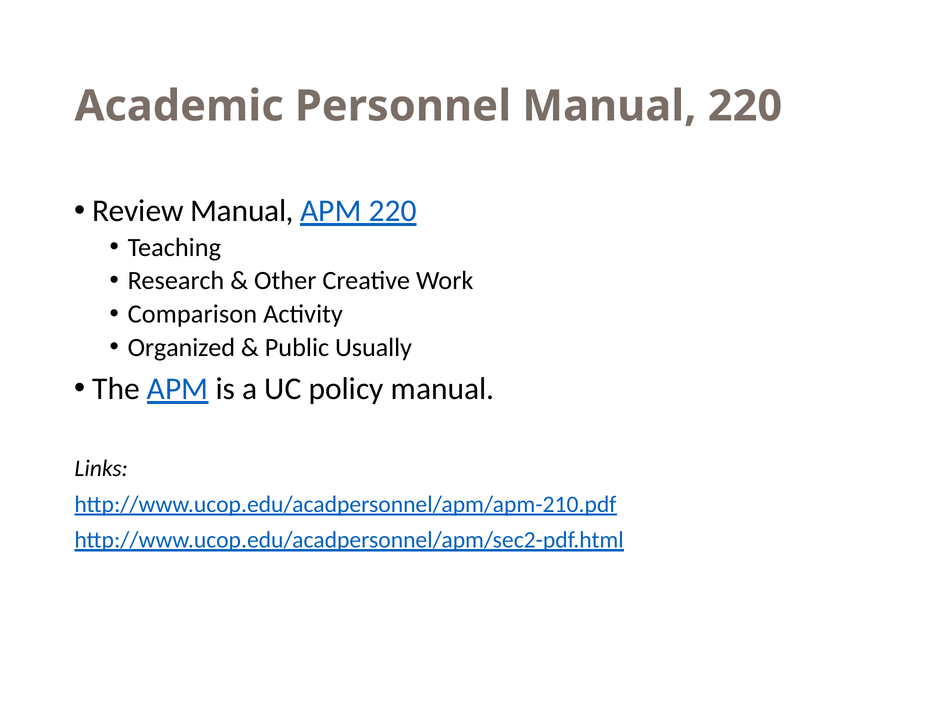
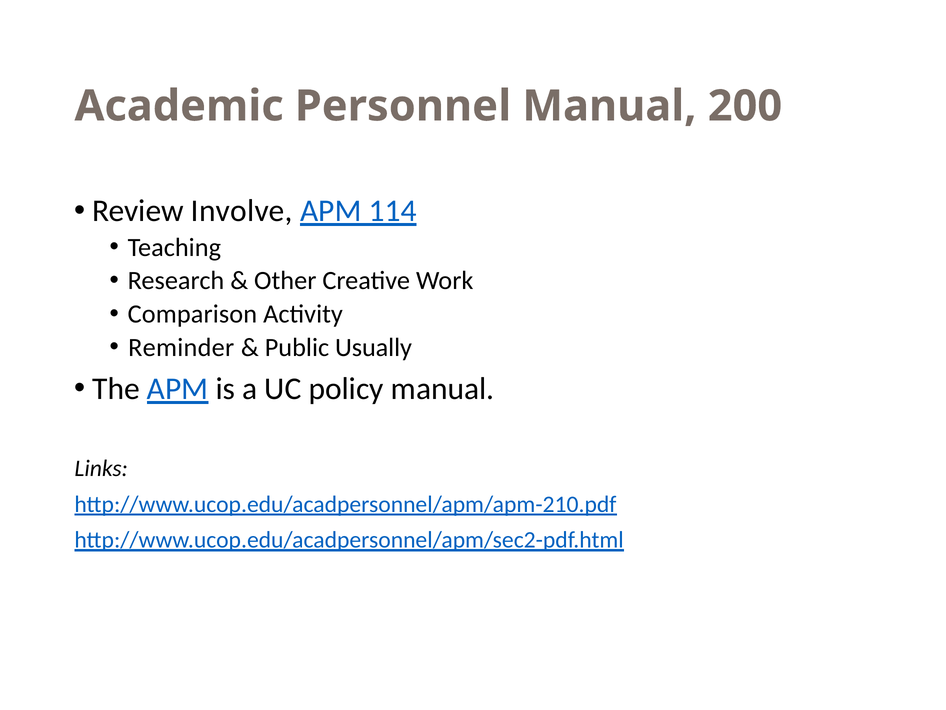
Manual 220: 220 -> 200 (745, 106)
Review Manual: Manual -> Involve (242, 211)
APM 220: 220 -> 114 (393, 211)
Organized: Organized -> Reminder (181, 347)
